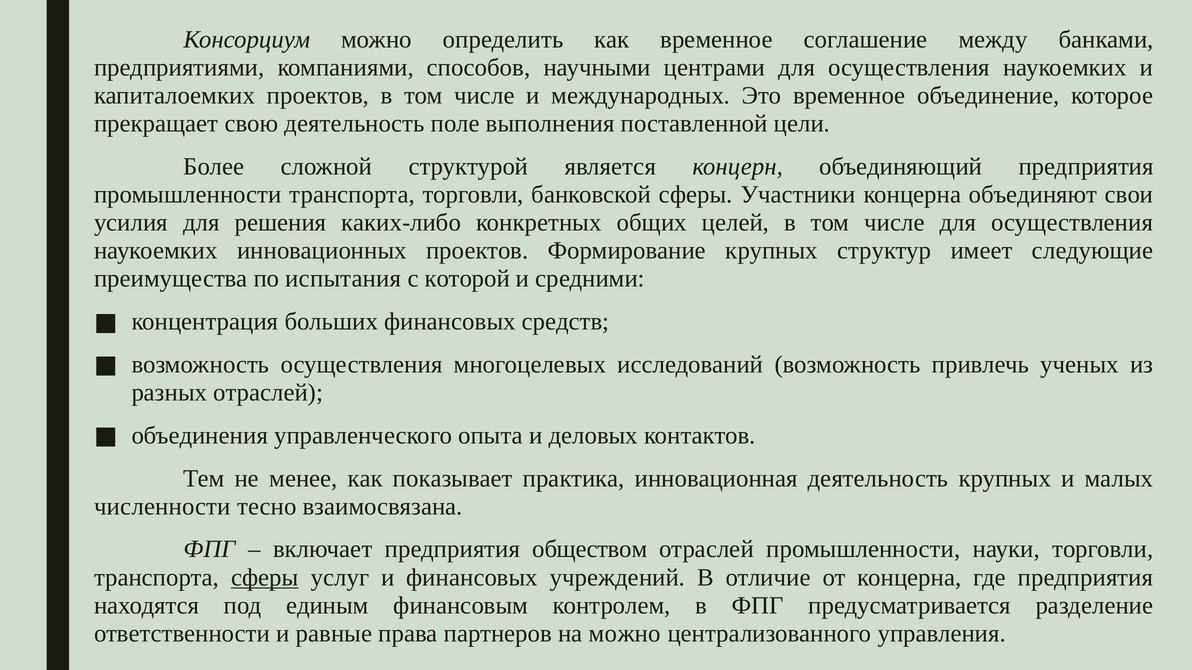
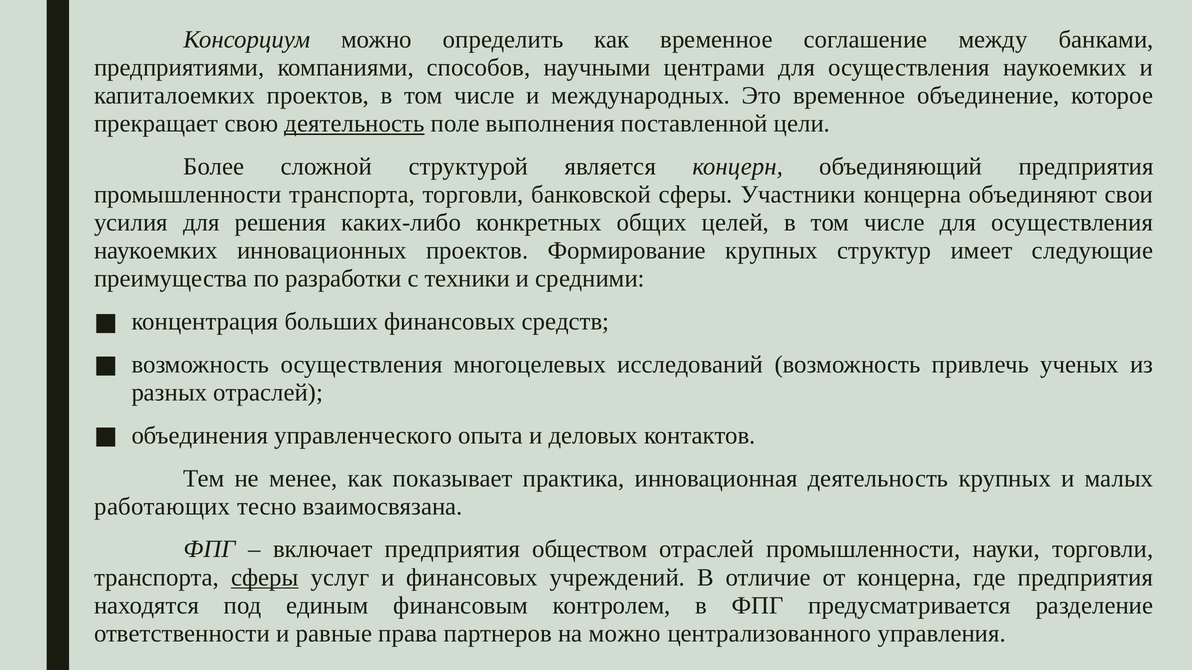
деятельность underline: none -> present (354, 124)
испытания: испытания -> разработки (343, 279)
которой: которой -> техники (467, 279)
численности: численности -> работающих (162, 507)
